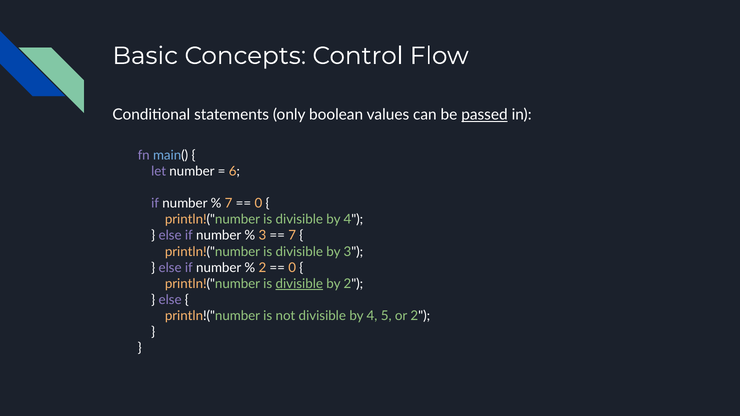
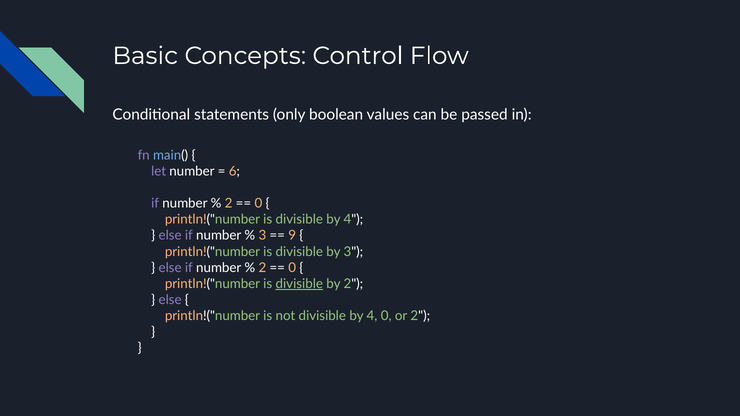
passed underline: present -> none (484, 115)
7: 7 -> 2 (229, 204)
7: 7 -> 9 (292, 236)
4 5: 5 -> 0 (386, 316)
